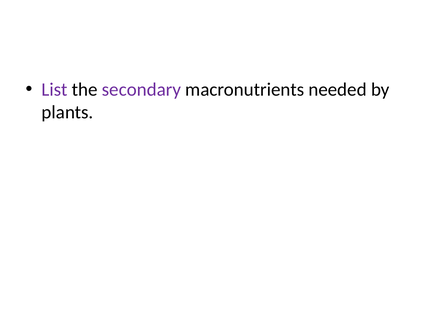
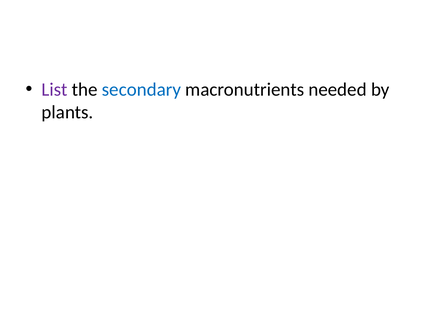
secondary colour: purple -> blue (141, 90)
